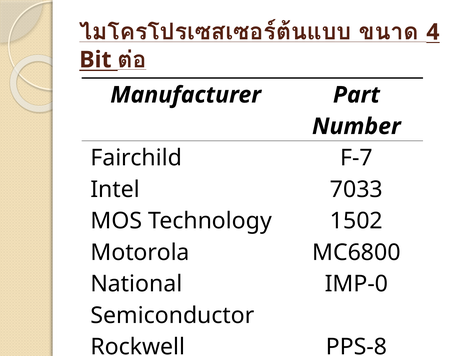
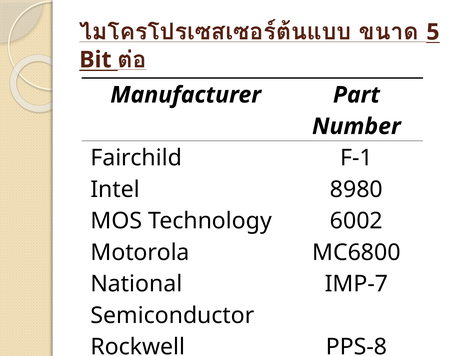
4: 4 -> 5 (433, 32)
F-7: F-7 -> F-1 (356, 158)
7033: 7033 -> 8980 (356, 190)
1502: 1502 -> 6002 (356, 221)
IMP-0: IMP-0 -> IMP-7 (356, 284)
